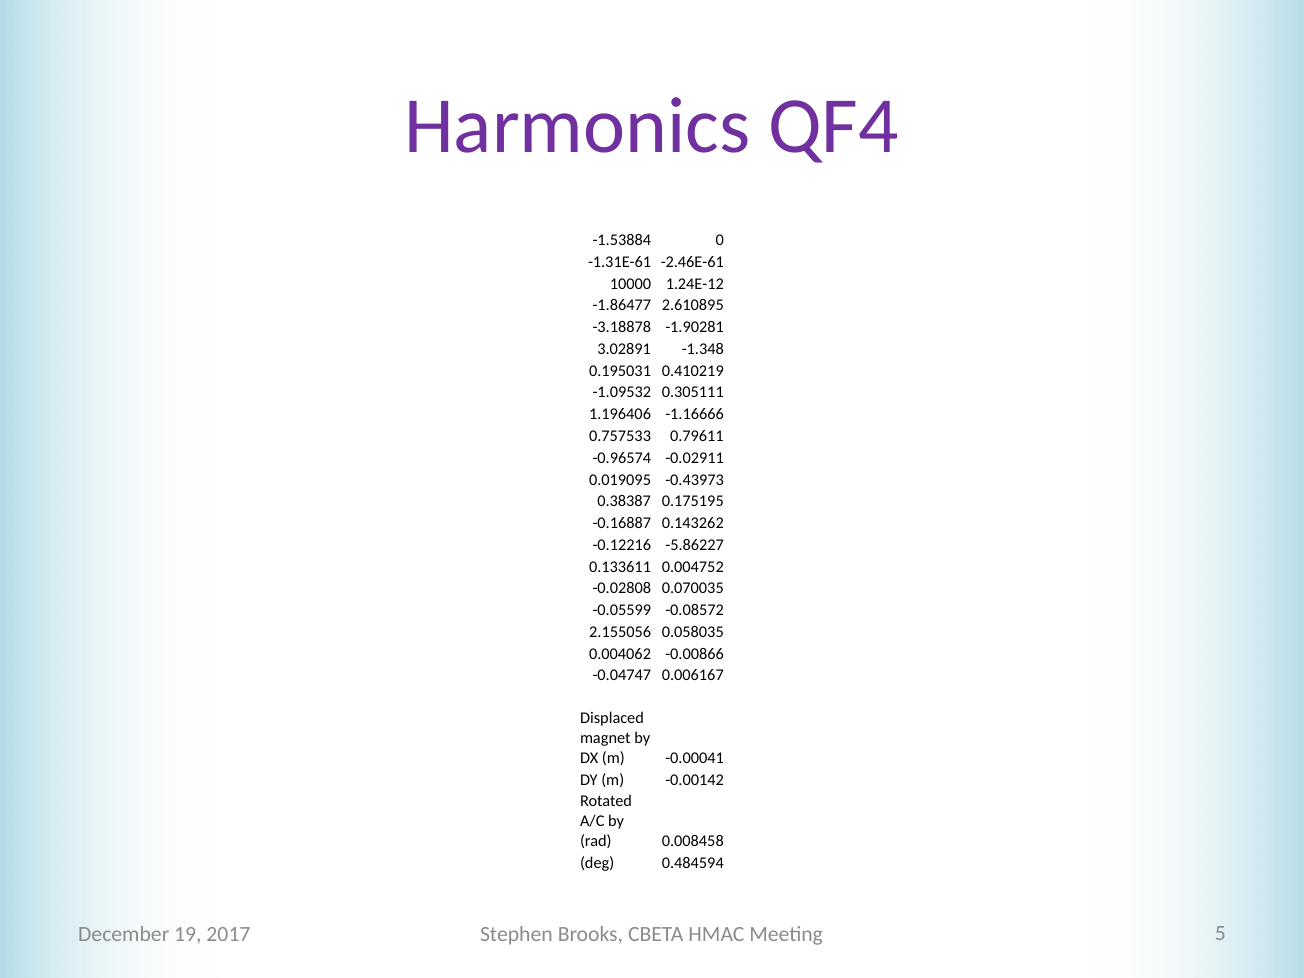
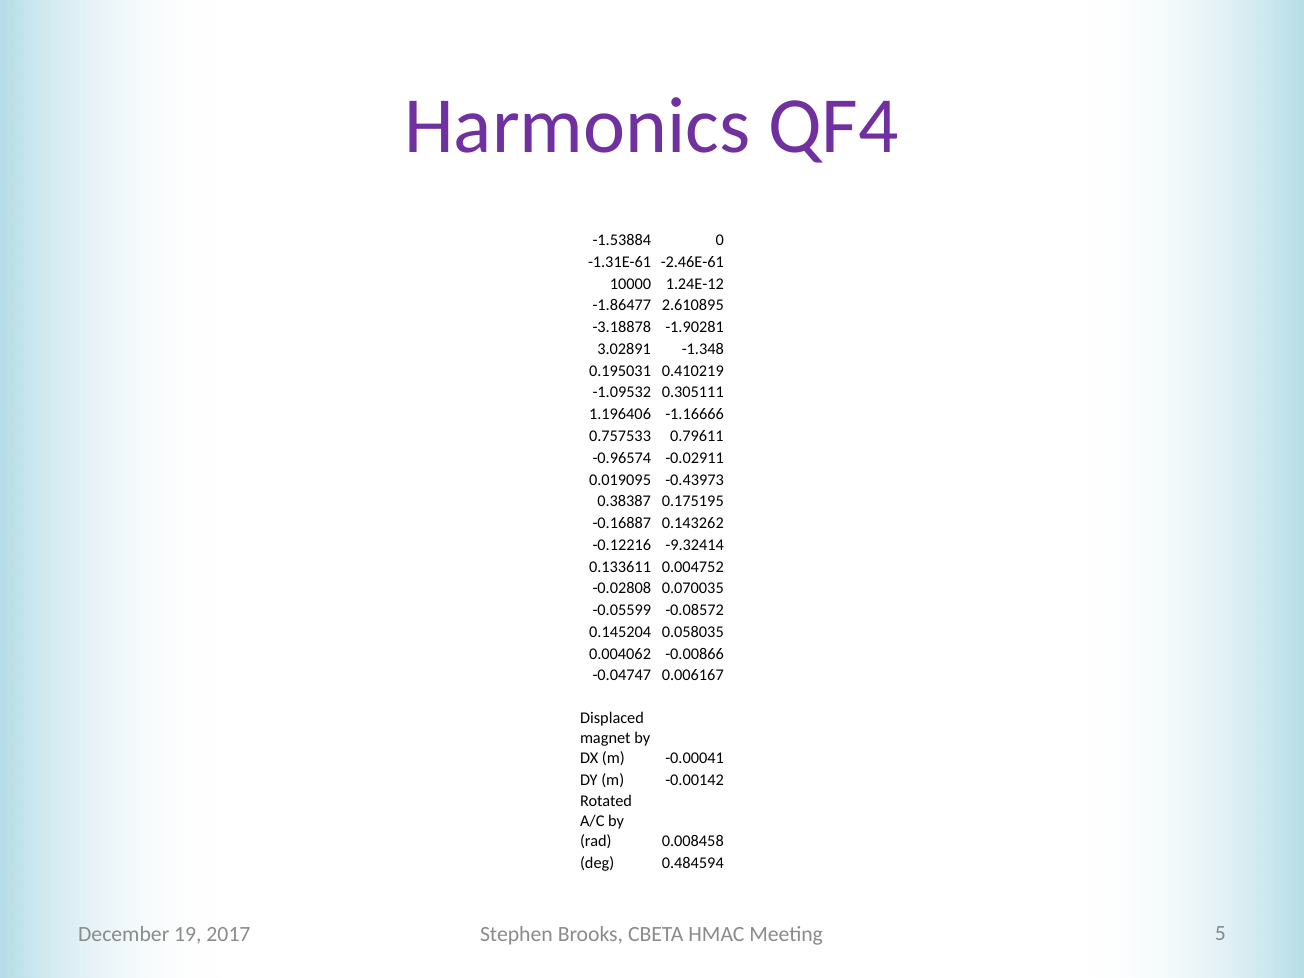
-5.86227: -5.86227 -> -9.32414 (695, 545)
2.155056: 2.155056 -> 0.145204 (620, 632)
